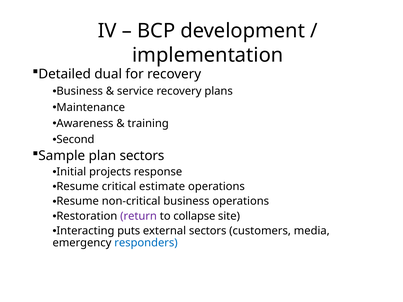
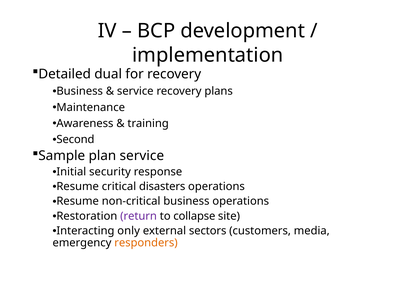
plan sectors: sectors -> service (142, 156)
projects: projects -> security (110, 172)
estimate: estimate -> disasters (162, 187)
puts: puts -> only (129, 231)
responders colour: blue -> orange (146, 243)
